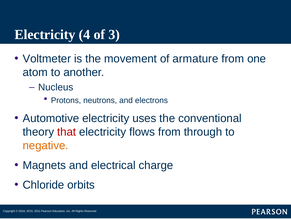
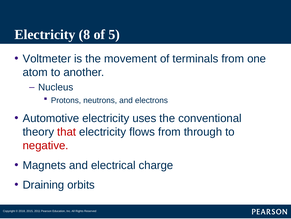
4: 4 -> 8 (85, 34)
3: 3 -> 5 (114, 34)
armature: armature -> terminals (195, 59)
negative colour: orange -> red (46, 145)
Chloride: Chloride -> Draining (43, 184)
